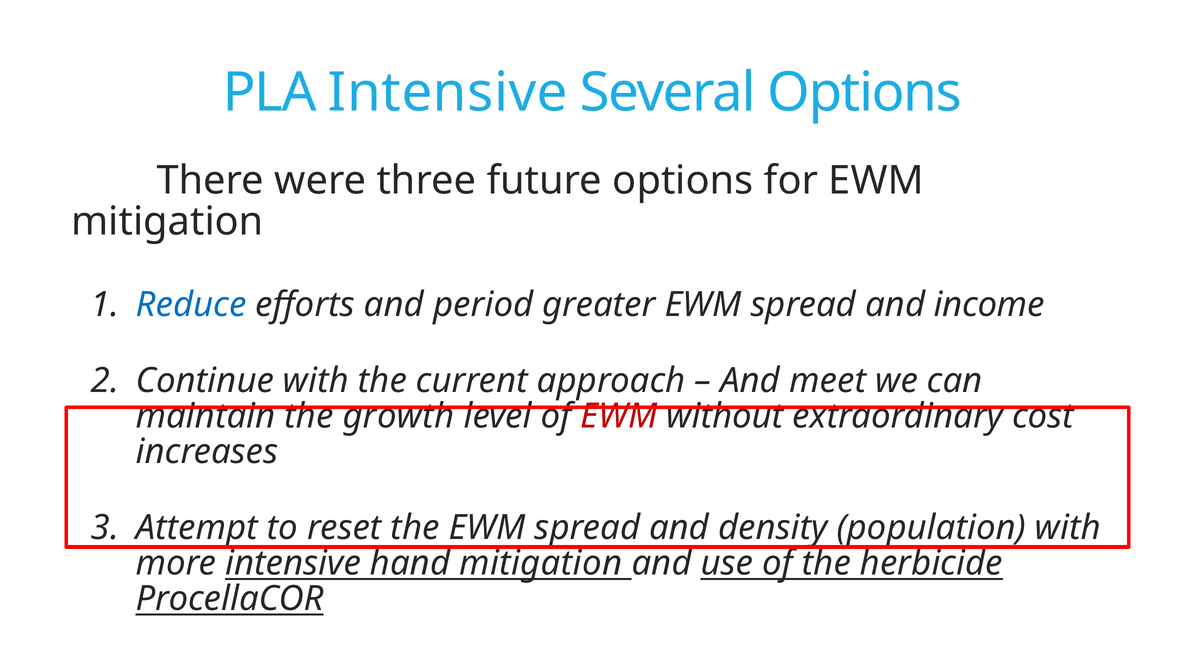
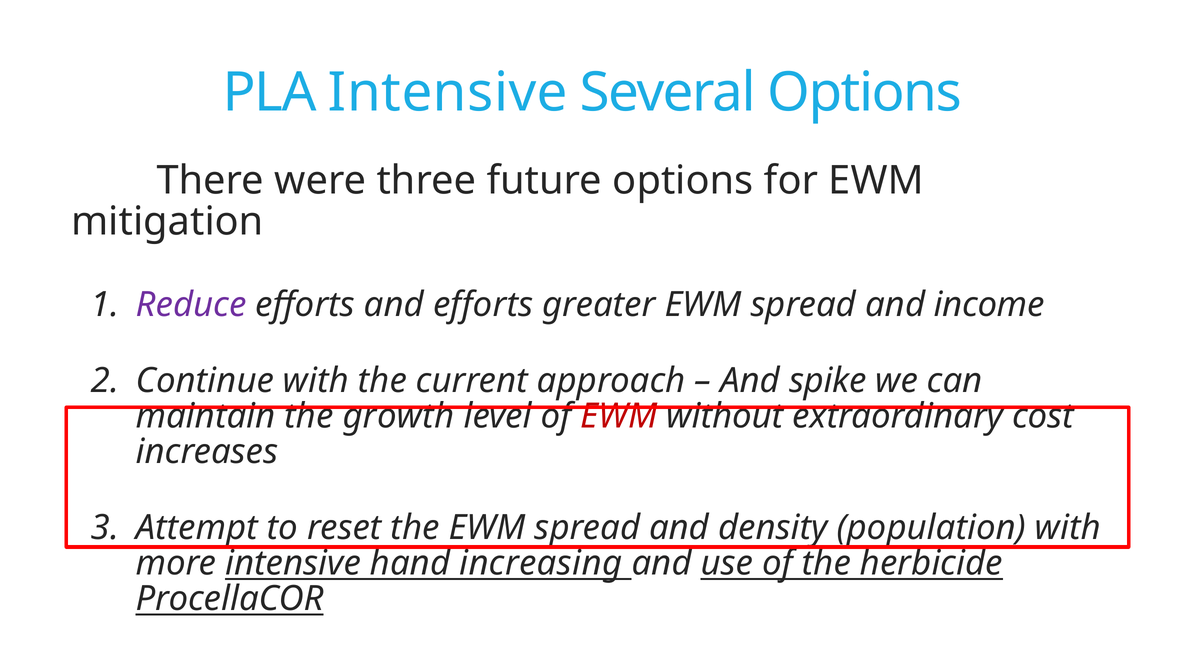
Reduce colour: blue -> purple (191, 305)
and period: period -> efforts (483, 305)
meet: meet -> spike (828, 381)
hand mitigation: mitigation -> increasing (541, 563)
